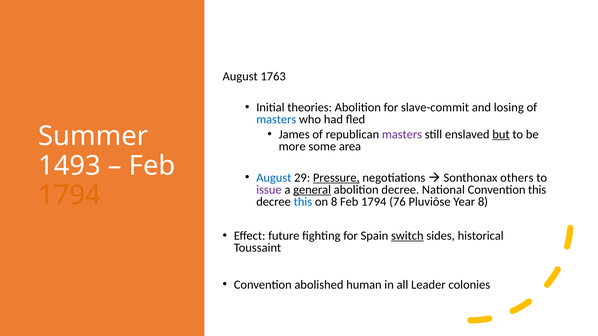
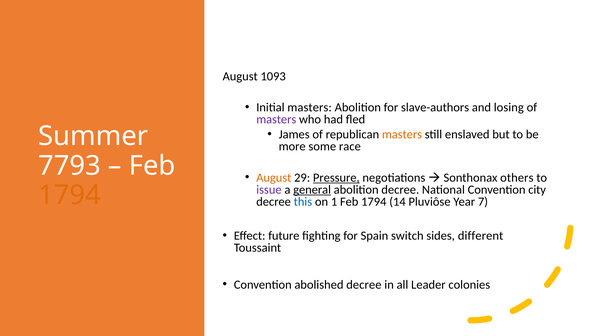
1763: 1763 -> 1093 (273, 76)
Initial theories: theories -> masters (310, 108)
slave-commit: slave-commit -> slave-authors (435, 108)
masters colour: blue -> purple (276, 120)
masters colour: purple -> orange (402, 135)
but underline: present -> none (501, 135)
area: area -> race (350, 147)
1493: 1493 -> 7793 (70, 166)
August colour: blue -> orange (274, 178)
Convention this: this -> city (537, 190)
on 8: 8 -> 1 (334, 202)
76: 76 -> 14 (397, 202)
Year 8: 8 -> 7 (483, 202)
switch underline: present -> none (407, 236)
historical: historical -> different (481, 236)
abolished human: human -> decree (364, 285)
